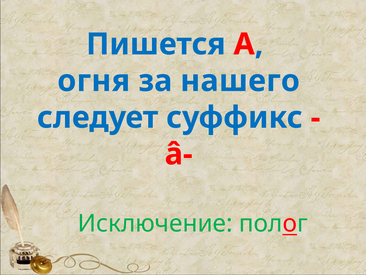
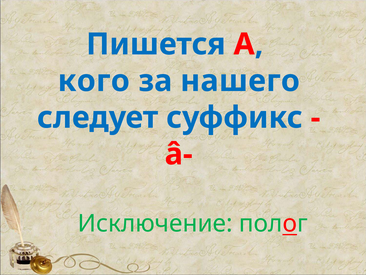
огня: огня -> кого (94, 81)
